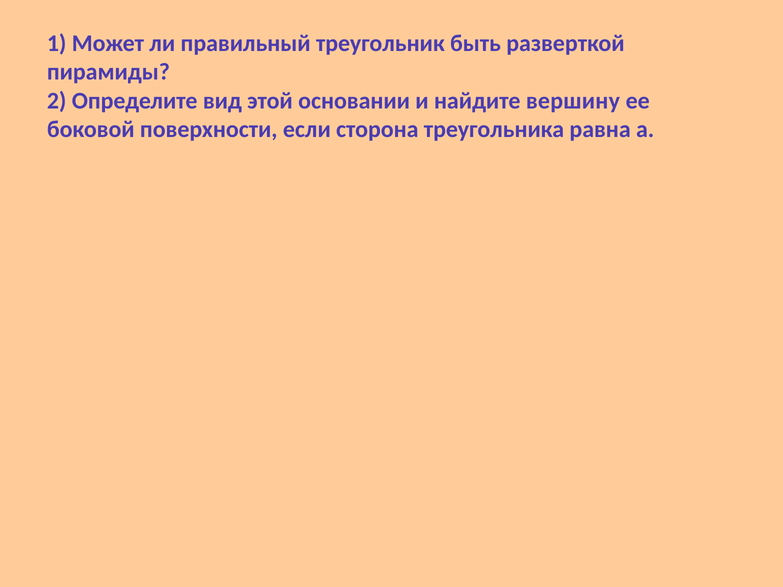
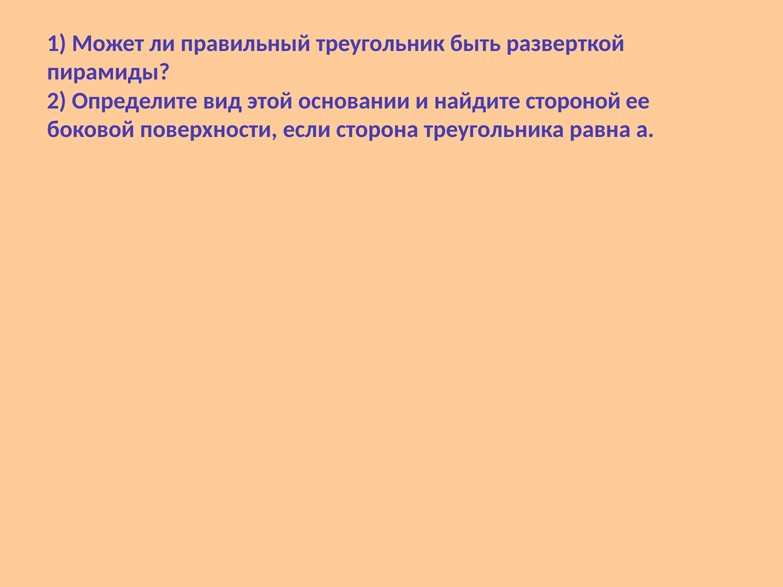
вершину: вершину -> стороной (573, 101)
